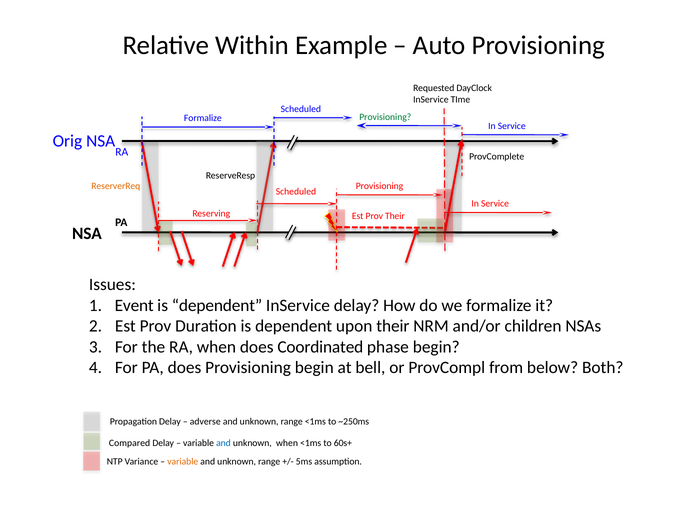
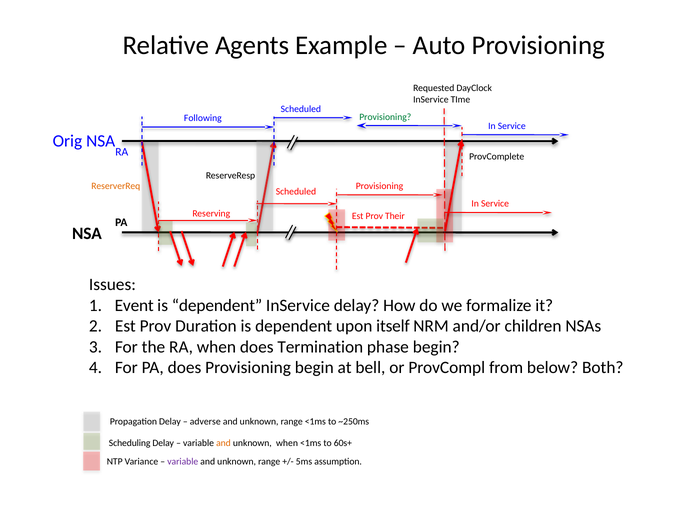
Within: Within -> Agents (252, 45)
Formalize: Formalize -> Following (203, 118)
upon their: their -> itself (393, 326)
Coordinated: Coordinated -> Termination (320, 347)
Compared: Compared -> Scheduling (130, 443)
and colour: blue -> orange (223, 443)
variable colour: orange -> purple (183, 461)
